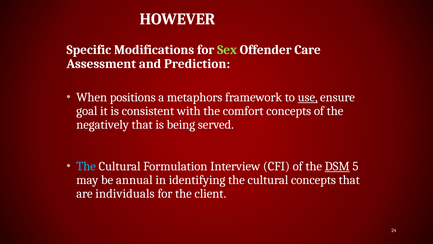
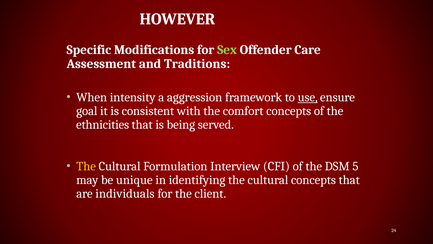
Prediction: Prediction -> Traditions (197, 64)
positions: positions -> intensity (133, 97)
metaphors: metaphors -> aggression (195, 97)
negatively: negatively -> ethnicities (103, 124)
The colour: light blue -> yellow (86, 166)
DSM underline: present -> none (337, 166)
annual: annual -> unique (134, 180)
